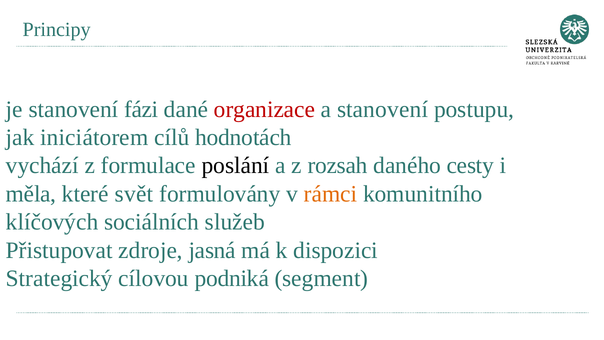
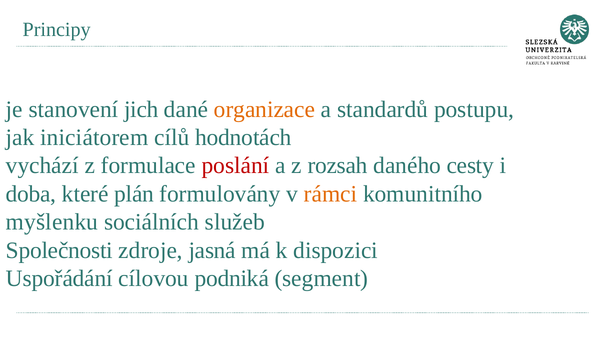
fázi: fázi -> jich (141, 109)
organizace colour: red -> orange (265, 109)
a stanovení: stanovení -> standardů (383, 109)
poslání colour: black -> red (235, 166)
měla: měla -> doba (31, 194)
svět: svět -> plán (134, 194)
klíčových: klíčových -> myšlenku (52, 222)
Přistupovat: Přistupovat -> Společnosti (59, 250)
Strategický: Strategický -> Uspořádání (59, 278)
